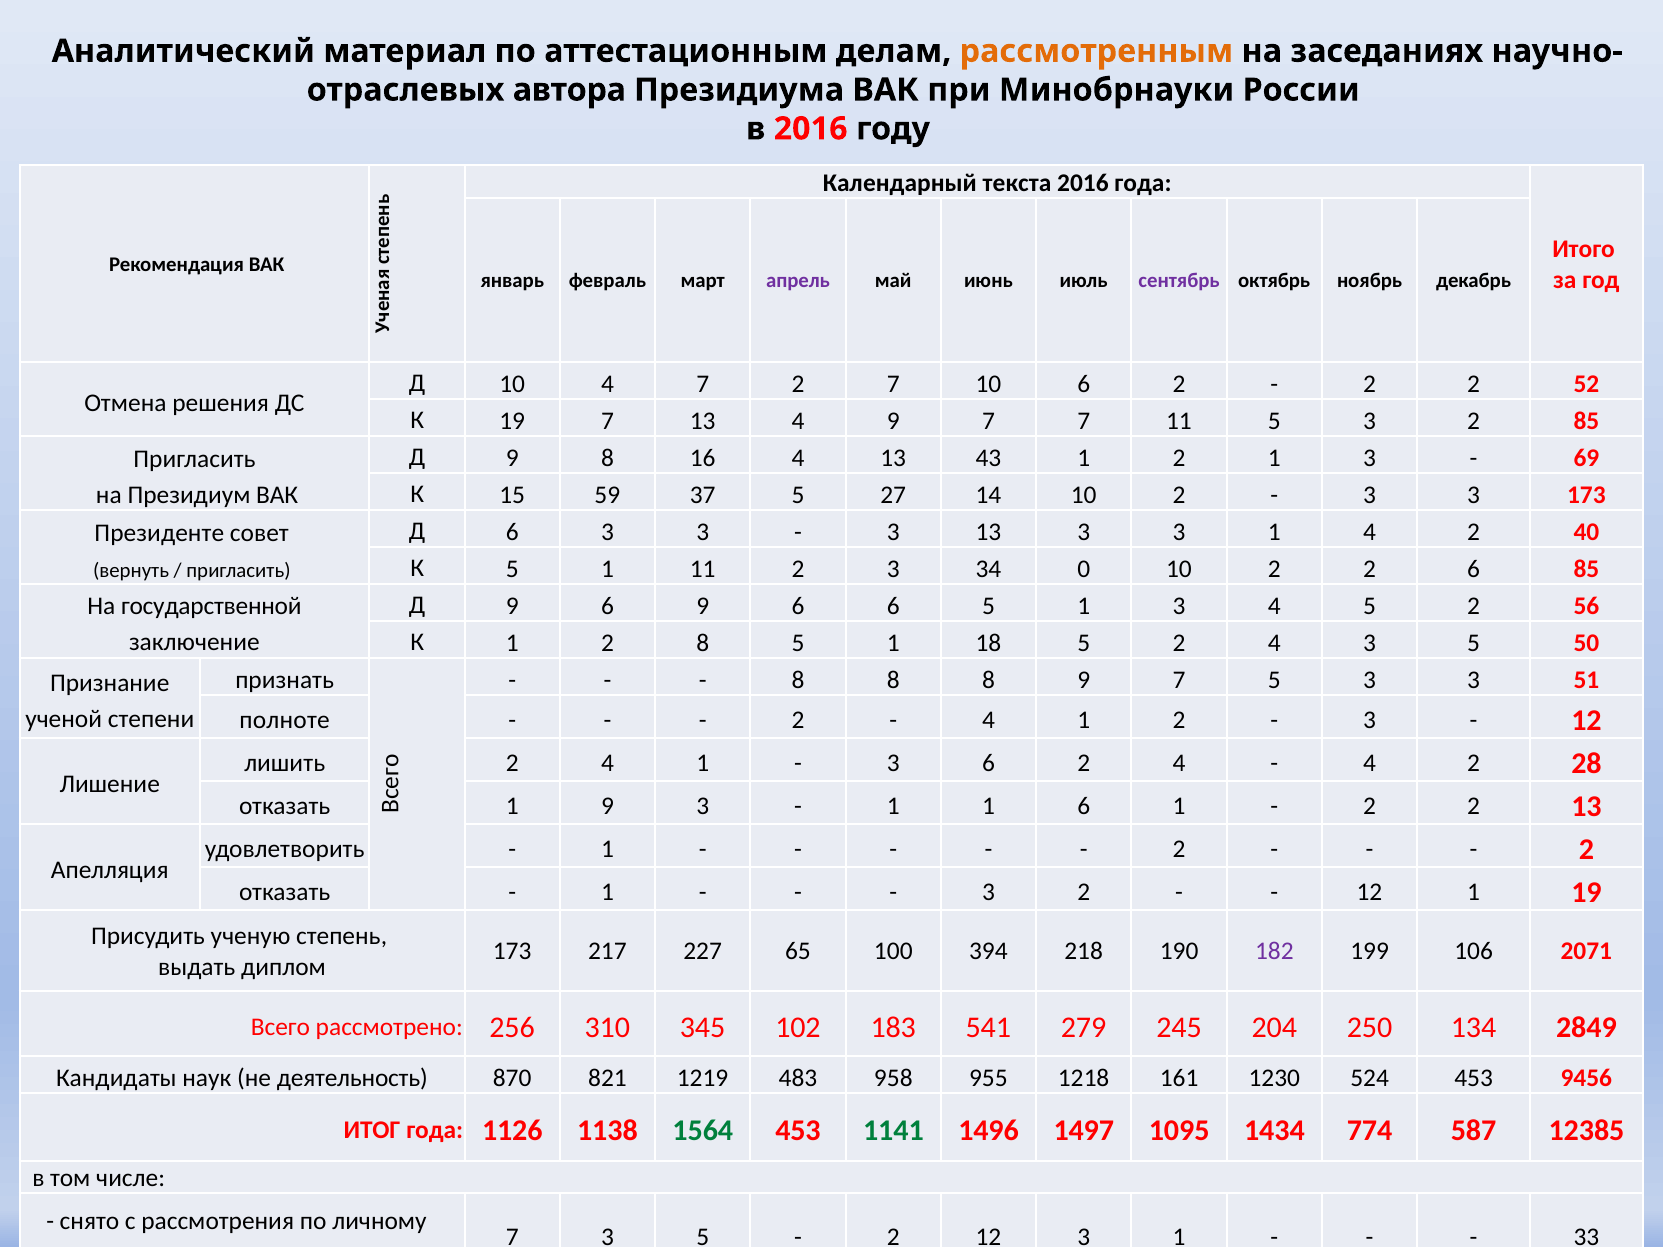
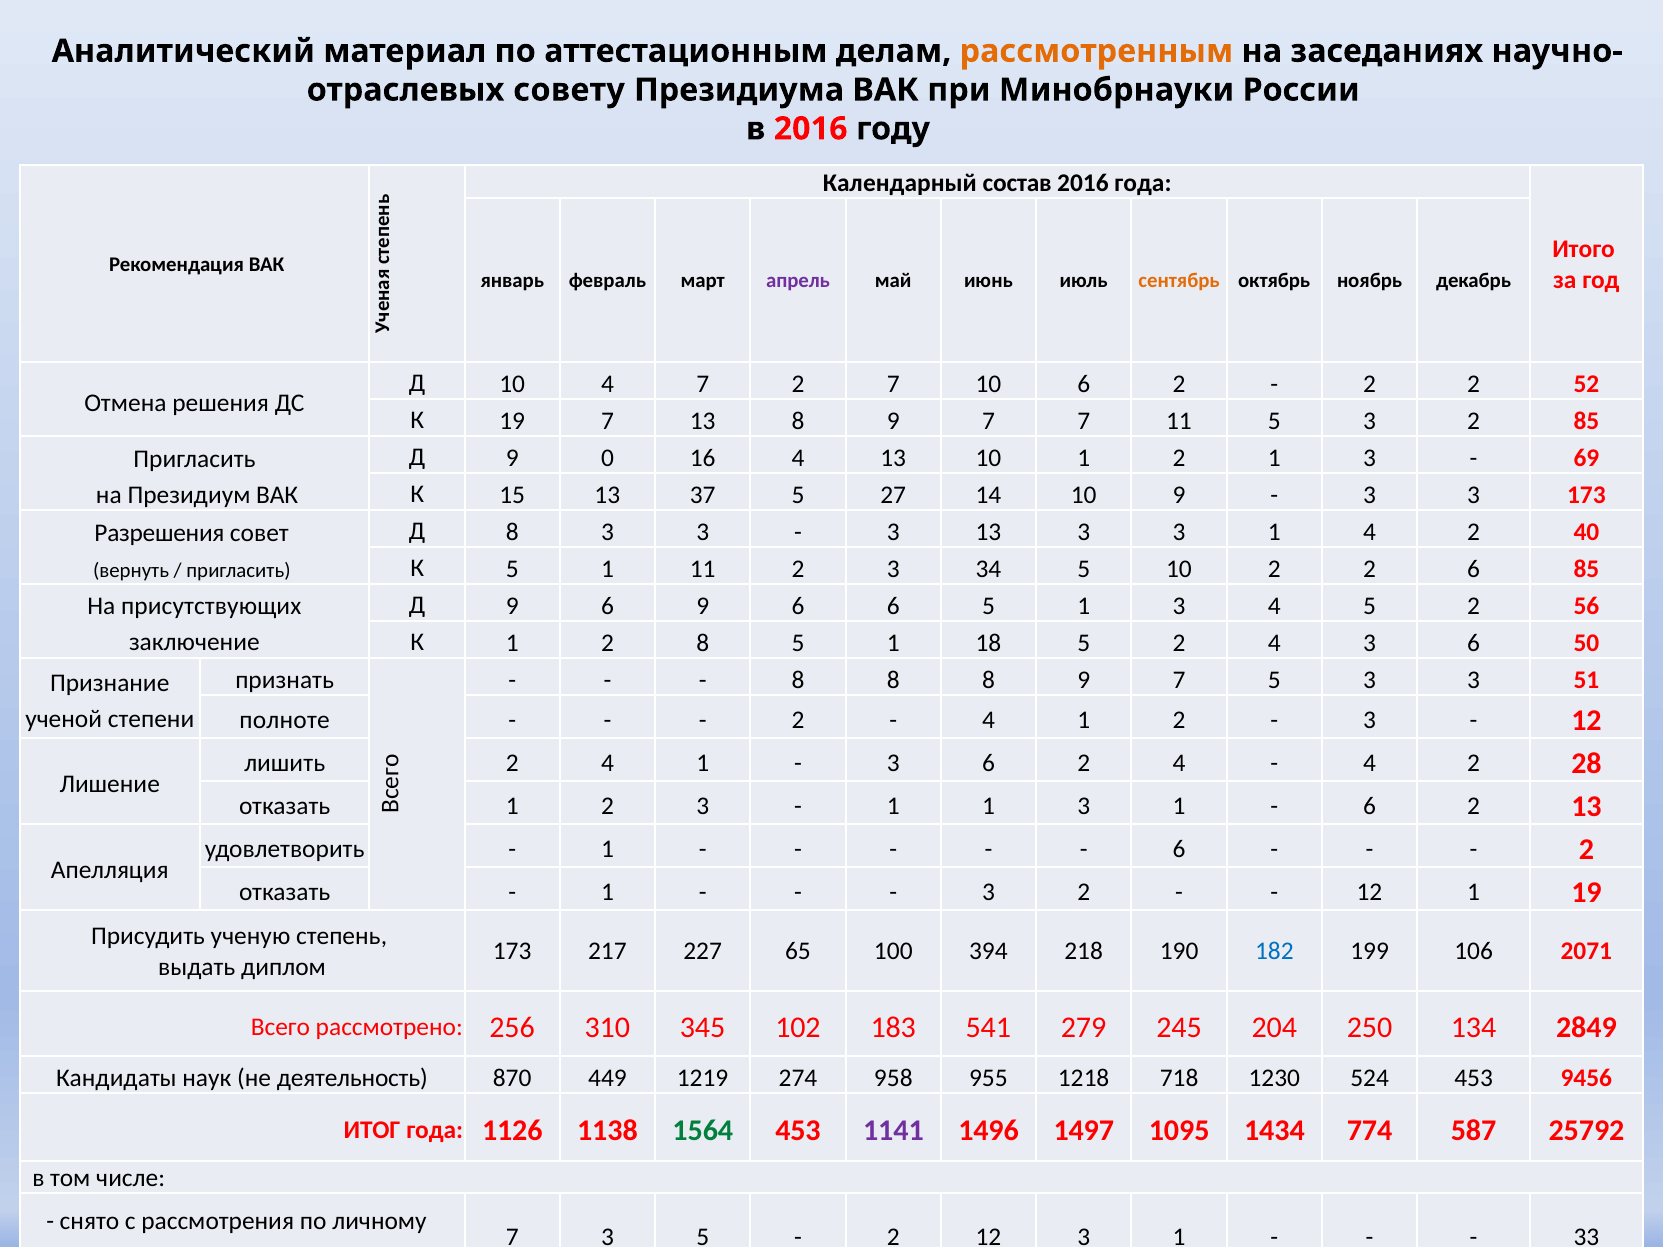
автора: автора -> совету (569, 90)
текста: текста -> состав (1017, 183)
сентябрь colour: purple -> orange (1179, 281)
13 4: 4 -> 8 (798, 421)
9 8: 8 -> 0 (607, 458)
13 43: 43 -> 10 (988, 458)
15 59: 59 -> 13 (607, 495)
14 10 2: 2 -> 9 (1179, 495)
Д 6: 6 -> 8 (512, 532)
Президенте: Президенте -> Разрешения (159, 533)
34 0: 0 -> 5 (1084, 569)
государственной: государственной -> присутствующих (211, 607)
4 3 5: 5 -> 6 (1474, 643)
отказать 1 9: 9 -> 2 (607, 806)
1 1 6: 6 -> 3 (1084, 806)
2: 2 -> 6 (1370, 806)
2: 2 -> 6 (1179, 849)
182 colour: purple -> blue (1274, 952)
821: 821 -> 449 (607, 1079)
483: 483 -> 274 (798, 1079)
161: 161 -> 718 (1179, 1079)
1141 colour: green -> purple (893, 1131)
12385: 12385 -> 25792 (1586, 1131)
